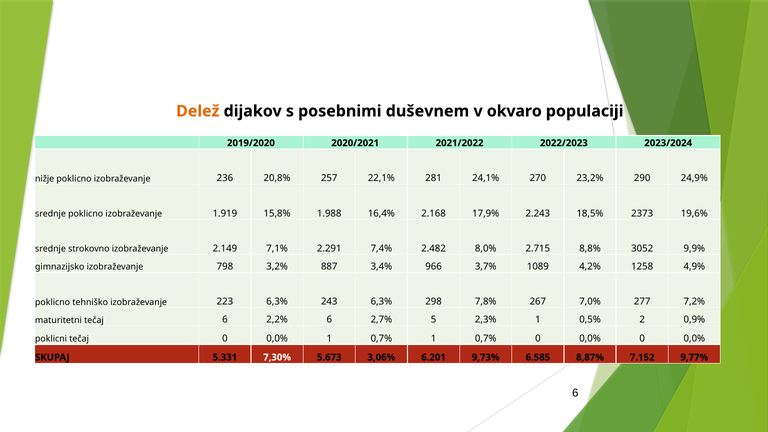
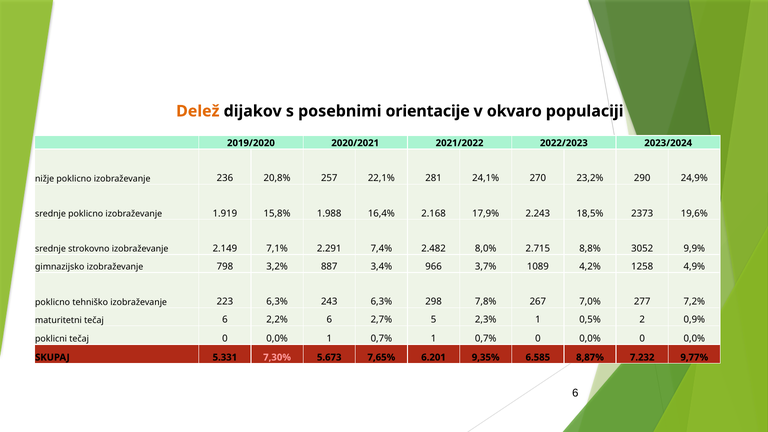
duševnem: duševnem -> orientacije (428, 111)
7,30% colour: white -> pink (277, 357)
3,06%: 3,06% -> 7,65% (381, 357)
9,73%: 9,73% -> 9,35% (486, 357)
7.152: 7.152 -> 7.232 (642, 357)
